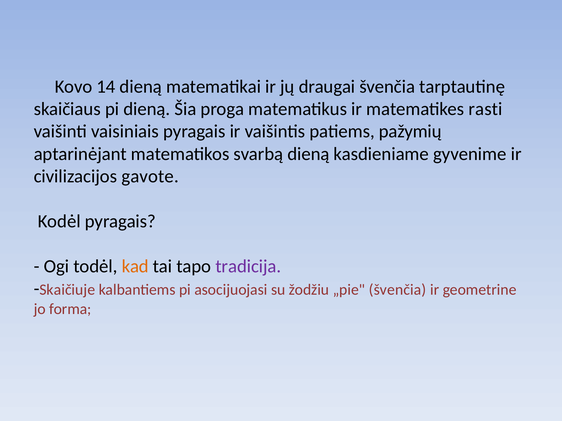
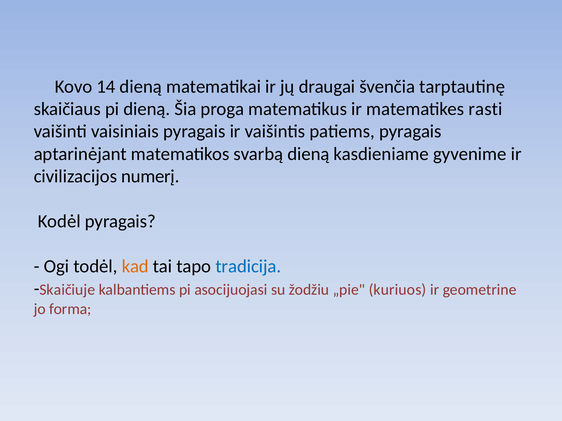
patiems pažymių: pažymių -> pyragais (410, 132)
gavote: gavote -> numerį (150, 177)
tradicija colour: purple -> blue (248, 266)
„pie švenčia: švenčia -> kuriuos (398, 290)
